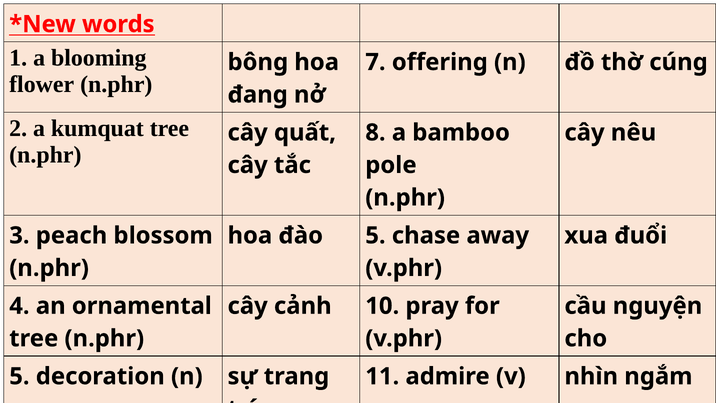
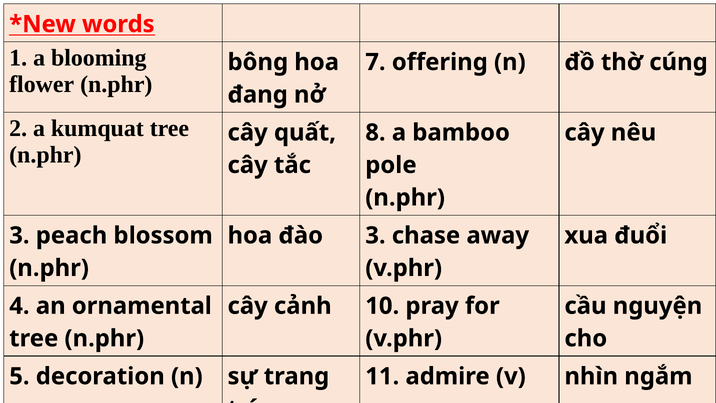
đào 5: 5 -> 3 (375, 235)
